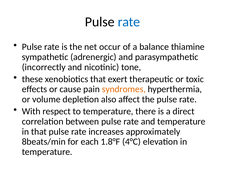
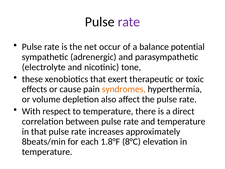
rate colour: blue -> purple (129, 22)
thiamine: thiamine -> potential (188, 47)
incorrectly: incorrectly -> electrolyte (44, 67)
4°C: 4°C -> 8°C (132, 142)
